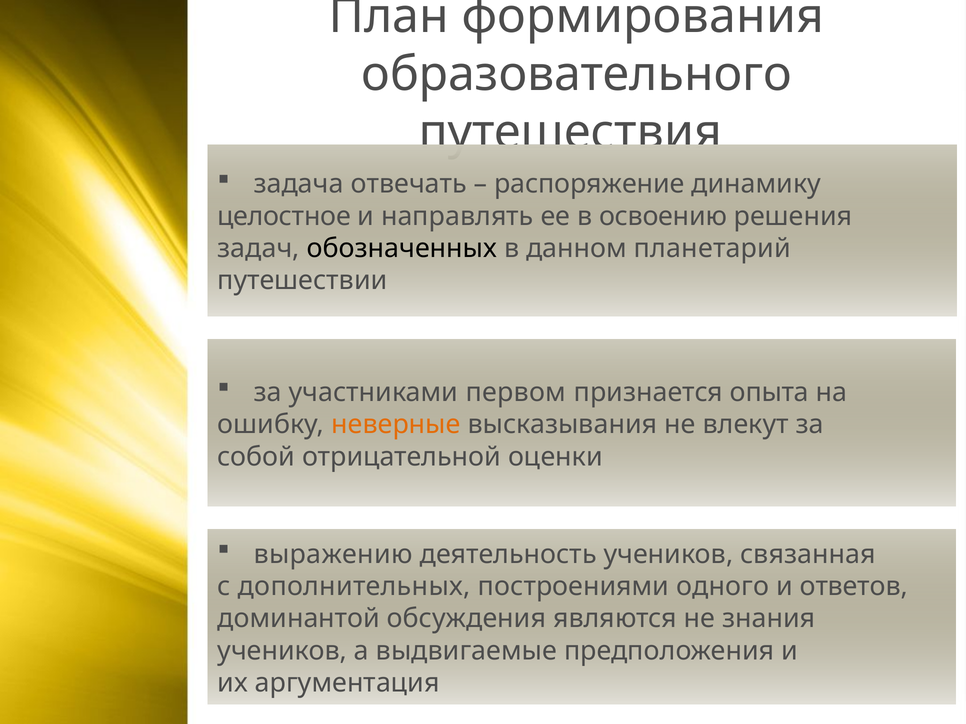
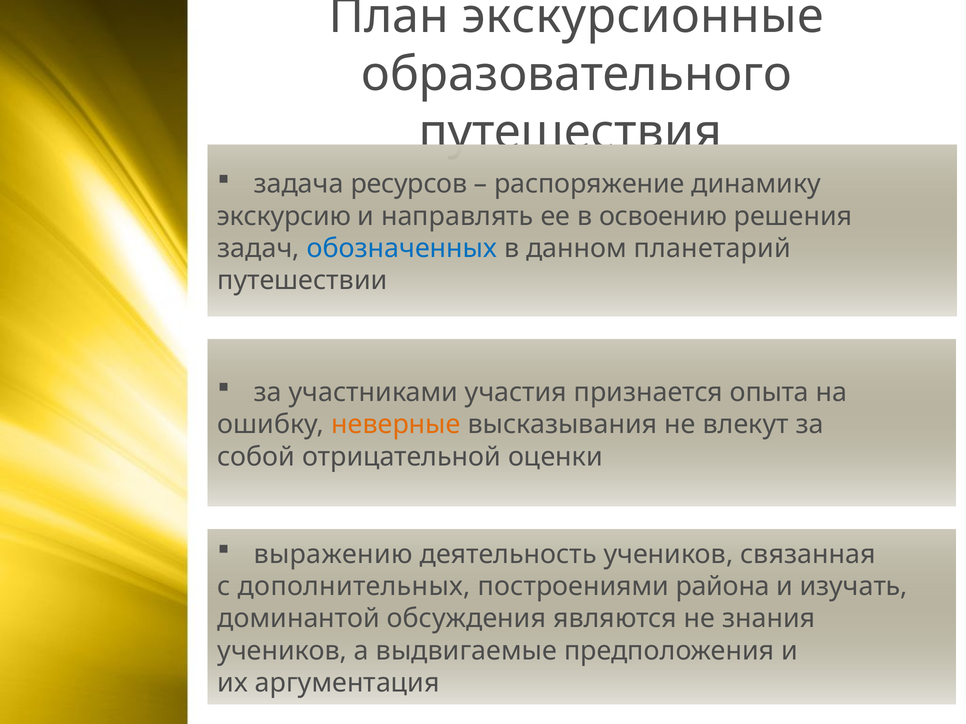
формирования: формирования -> экскурсионные (643, 16)
отвечать: отвечать -> ресурсов (409, 184)
целостное: целостное -> экскурсию (284, 216)
обозначенных colour: black -> blue (402, 249)
первом: первом -> участия (516, 393)
одного: одного -> района (723, 587)
ответов: ответов -> изучать (854, 587)
